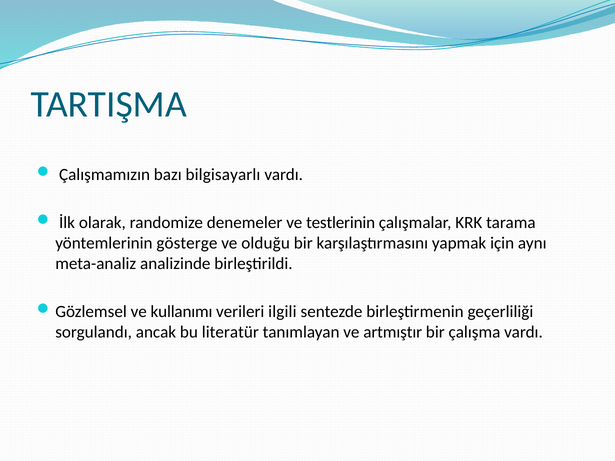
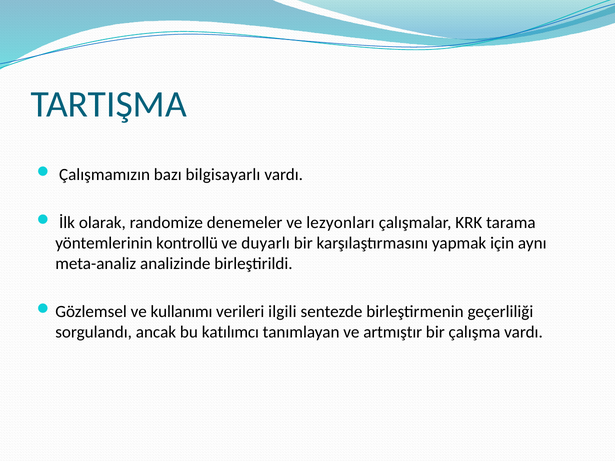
testlerinin: testlerinin -> lezyonları (340, 223)
gösterge: gösterge -> kontrollü (187, 243)
olduğu: olduğu -> duyarlı (266, 243)
literatür: literatür -> katılımcı (230, 332)
